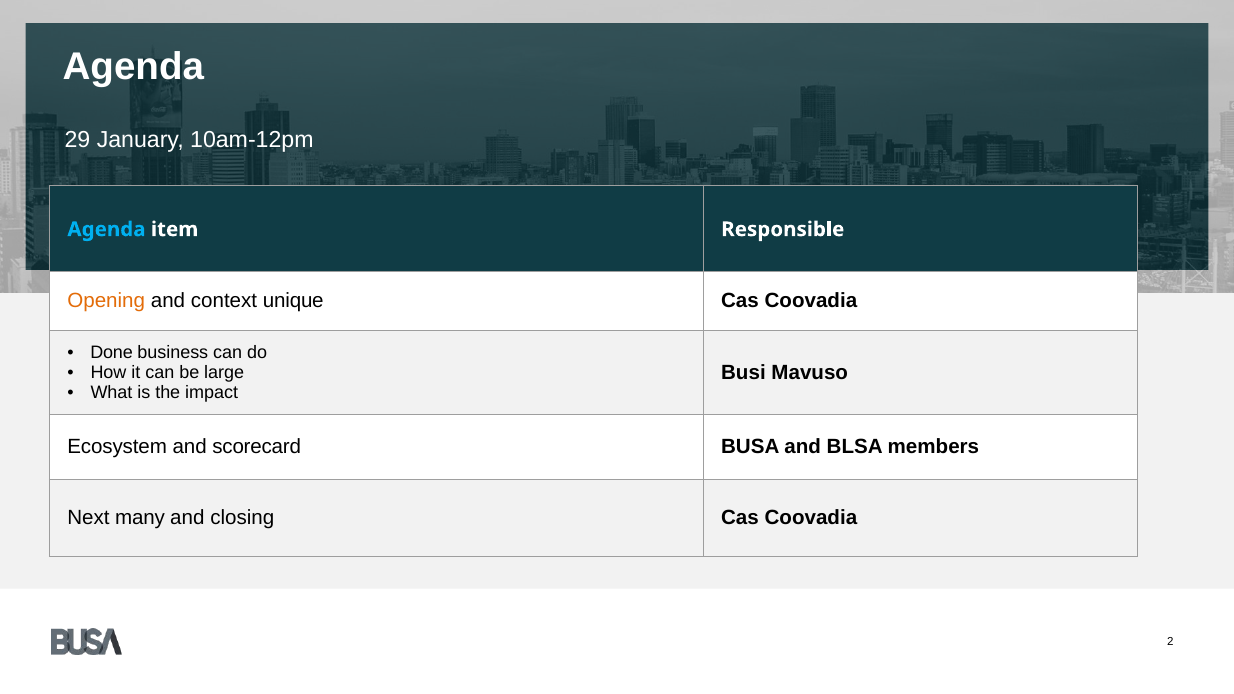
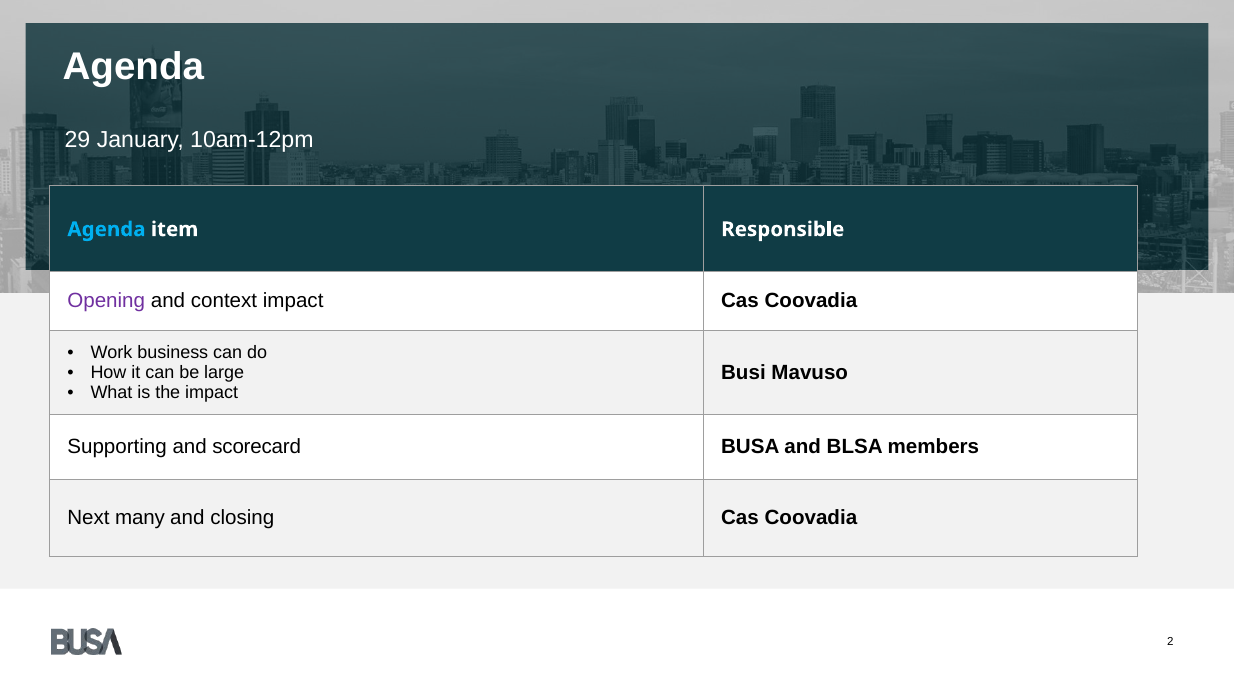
Opening colour: orange -> purple (106, 301)
context unique: unique -> impact (293, 301)
Done: Done -> Work (111, 352)
Ecosystem: Ecosystem -> Supporting (117, 447)
